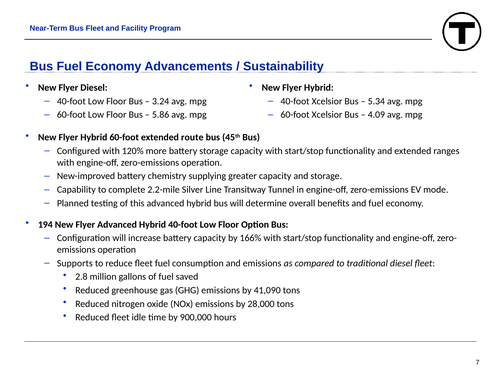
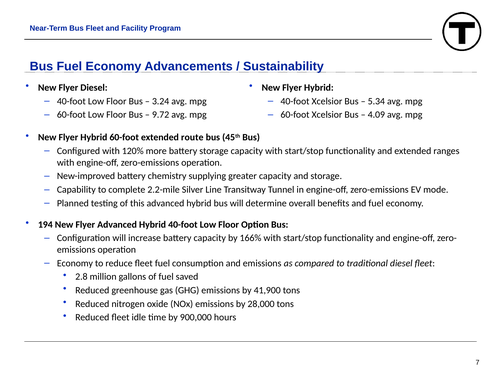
5.86: 5.86 -> 9.72 (161, 115)
Supports: Supports -> Economy (75, 263)
41,090: 41,090 -> 41,900 (267, 290)
